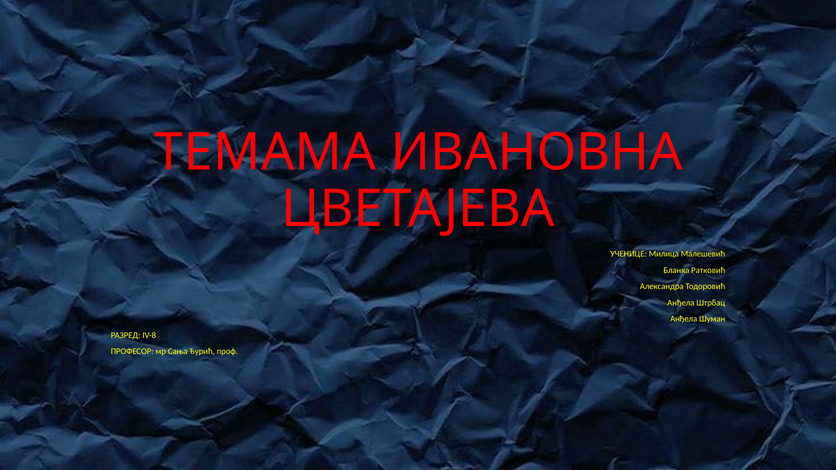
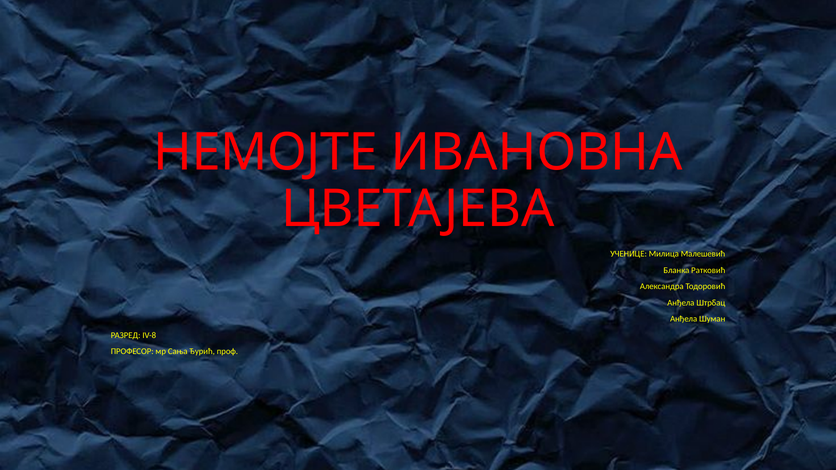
ТЕМАМА: ТЕМАМА -> НЕМОЈТЕ (266, 153)
